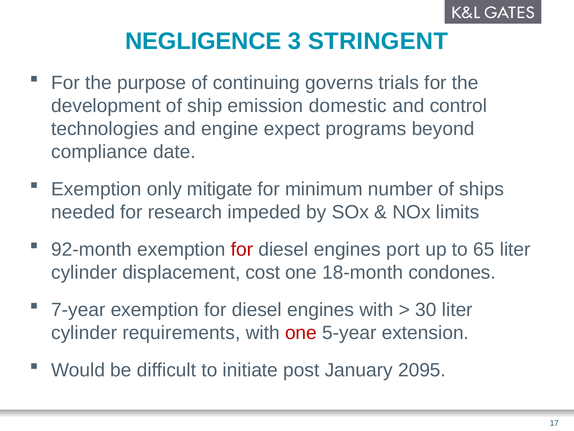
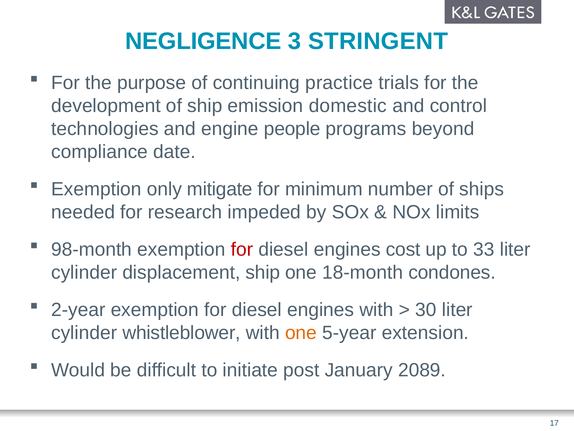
governs: governs -> practice (339, 83)
expect: expect -> people (292, 129)
92-month: 92-month -> 98-month (92, 249)
port: port -> cost (403, 249)
65: 65 -> 33 (484, 249)
displacement cost: cost -> ship (263, 272)
7-year: 7-year -> 2-year (78, 309)
requirements: requirements -> whistleblower (181, 332)
one colour: red -> orange (301, 332)
2095: 2095 -> 2089 (422, 370)
